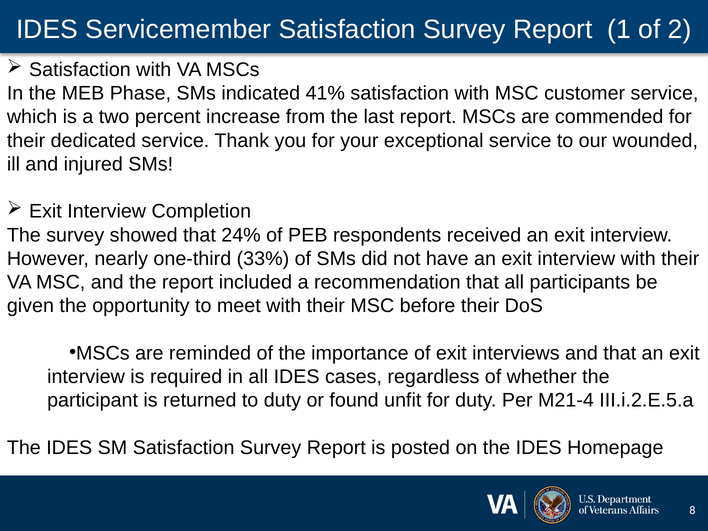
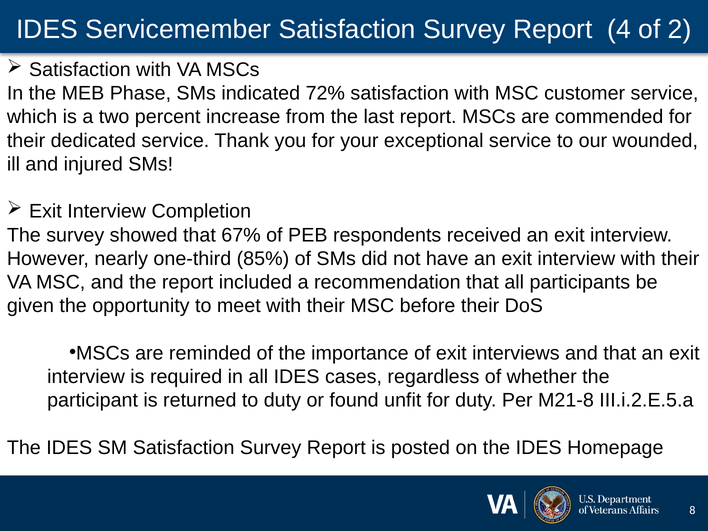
1: 1 -> 4 (619, 30)
41%: 41% -> 72% (325, 93)
24%: 24% -> 67% (241, 235)
33%: 33% -> 85% (263, 259)
M21-4: M21-4 -> M21-8 (566, 400)
